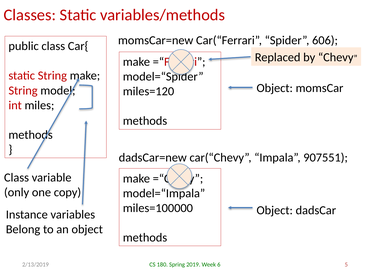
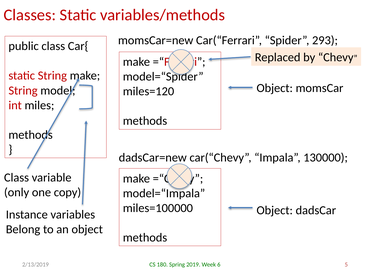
606: 606 -> 293 (325, 40)
907551: 907551 -> 130000 (326, 158)
